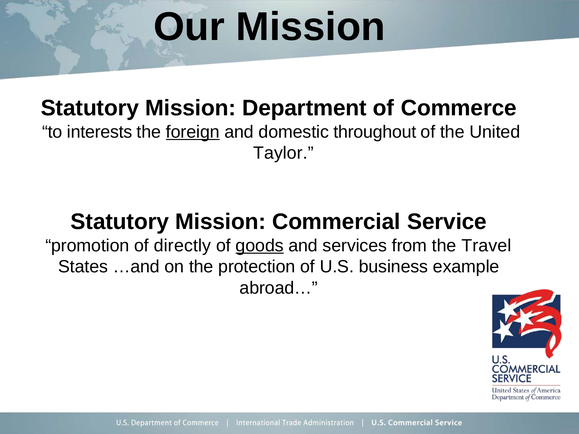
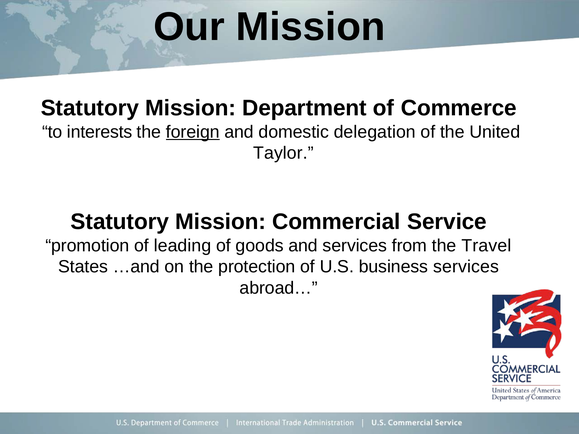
throughout: throughout -> delegation (375, 132)
directly: directly -> leading (183, 246)
goods underline: present -> none (260, 246)
business example: example -> services (466, 267)
